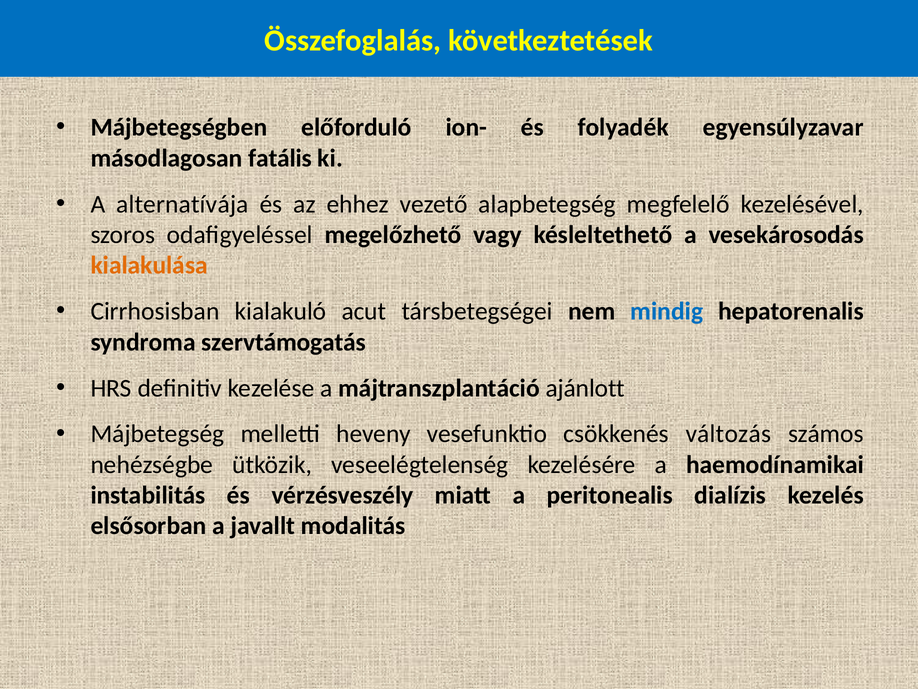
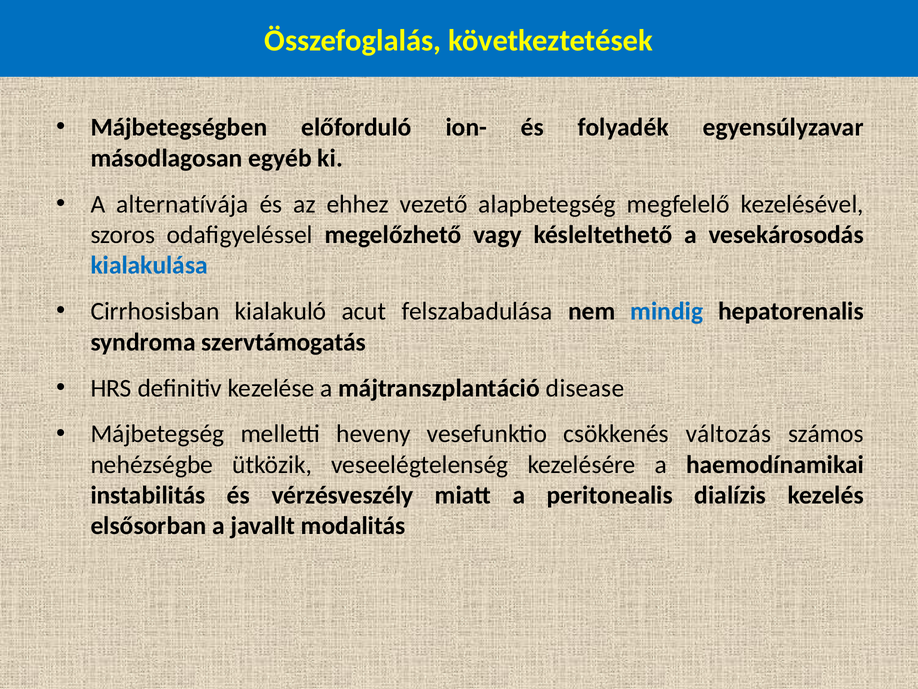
fatális: fatális -> egyéb (280, 158)
kialakulása colour: orange -> blue (149, 265)
társbetegségei: társbetegségei -> felszabadulása (477, 311)
ajánlott: ajánlott -> disease (585, 388)
